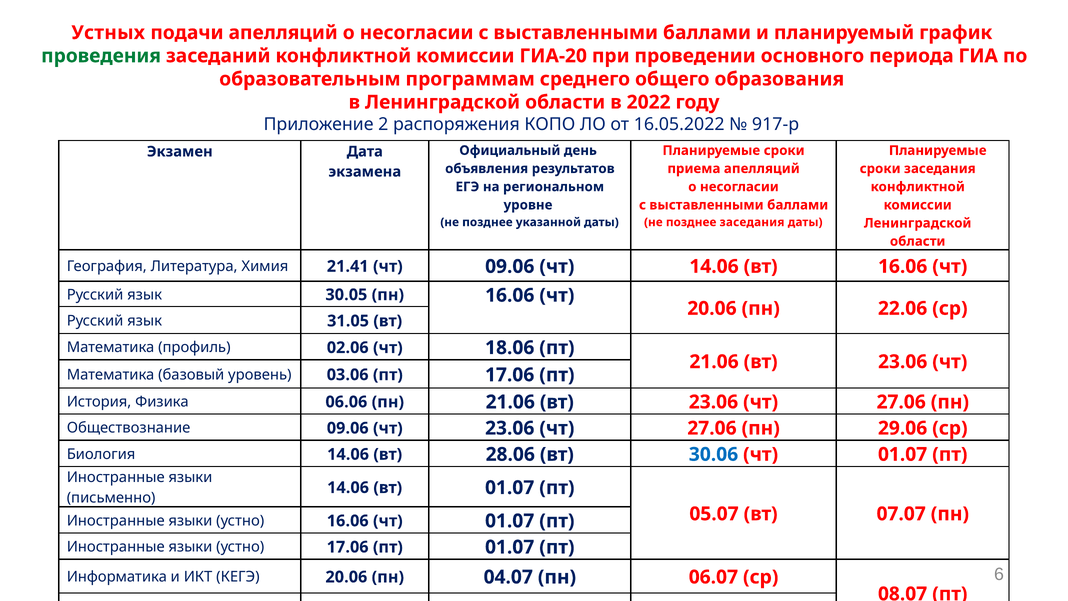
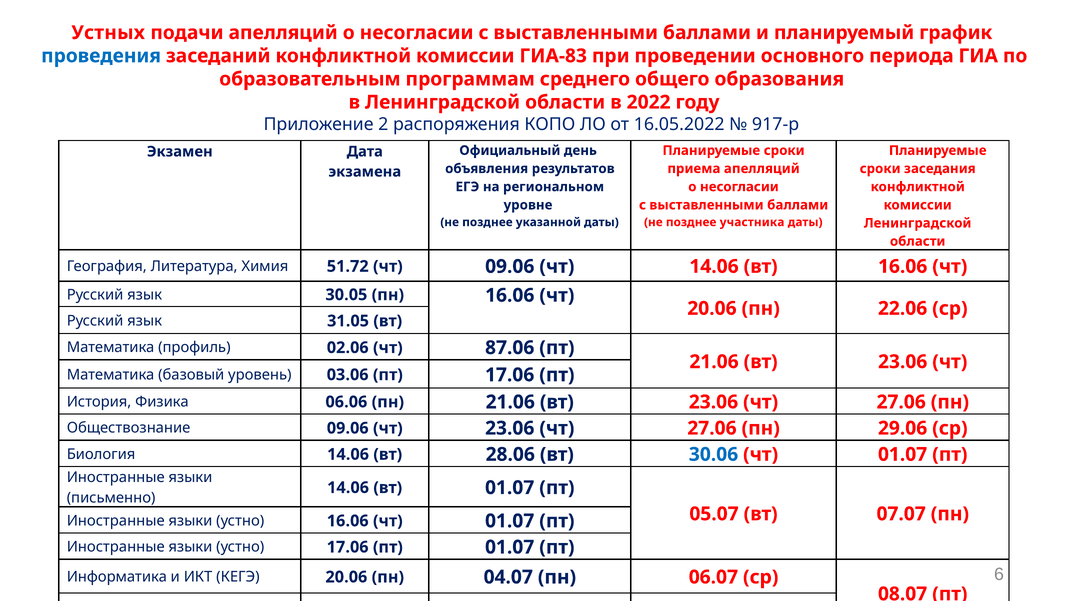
проведения colour: green -> blue (101, 56)
ГИА-20: ГИА-20 -> ГИА-83 (553, 56)
позднее заседания: заседания -> участника (752, 222)
21.41: 21.41 -> 51.72 (348, 266)
18.06: 18.06 -> 87.06 (510, 348)
